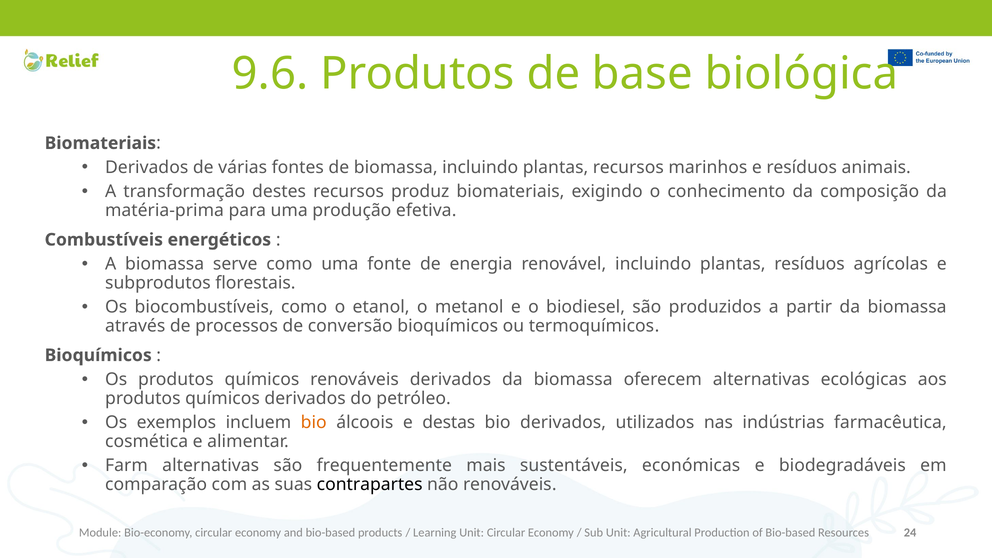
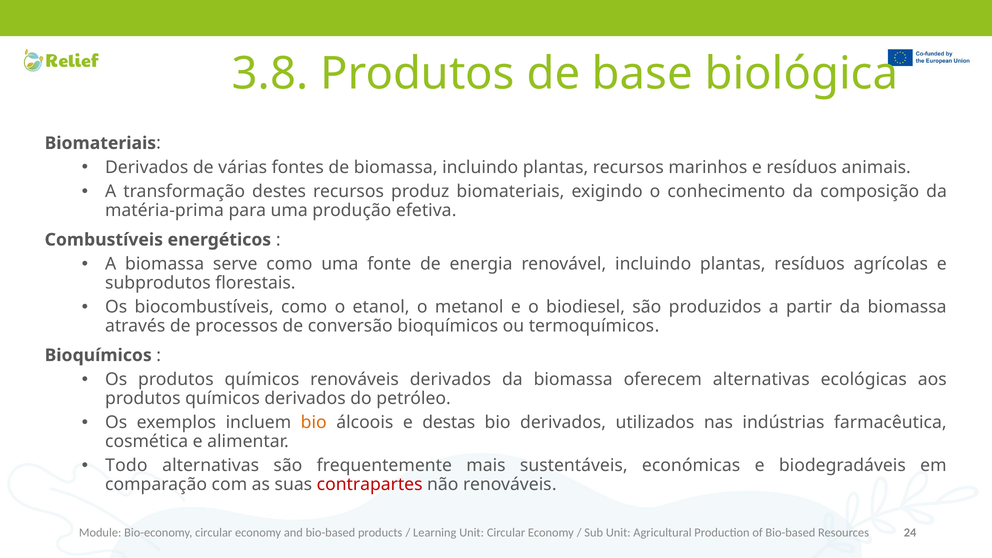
9.6: 9.6 -> 3.8 (270, 74)
Farm: Farm -> Todo (126, 466)
contrapartes colour: black -> red (370, 485)
